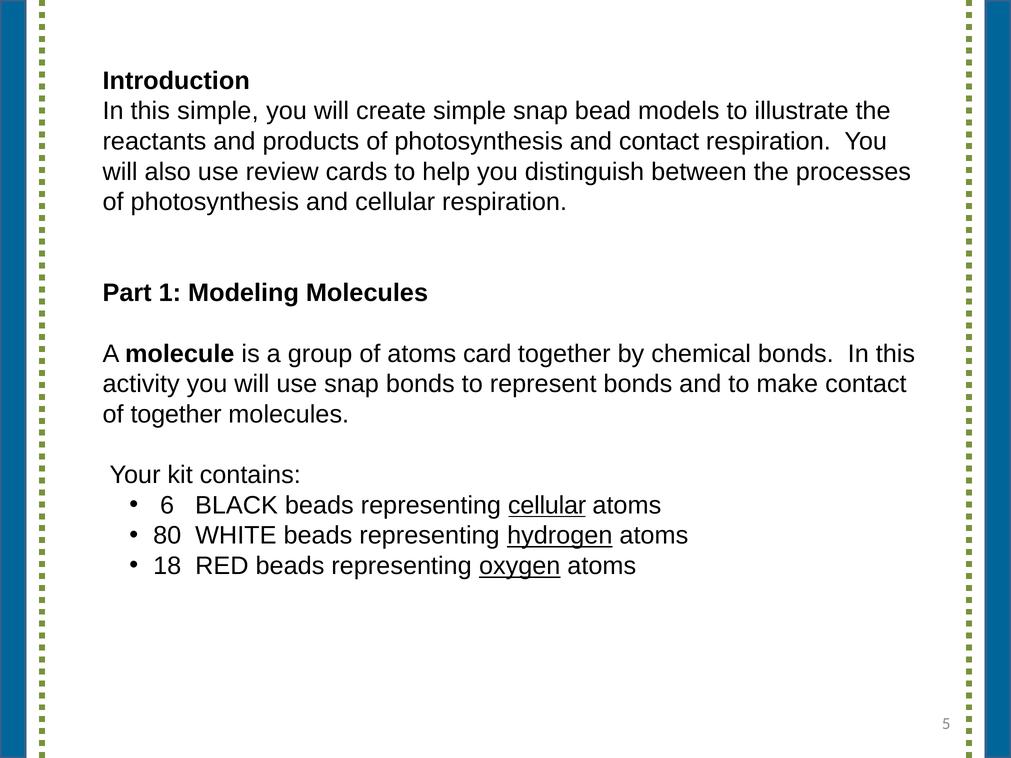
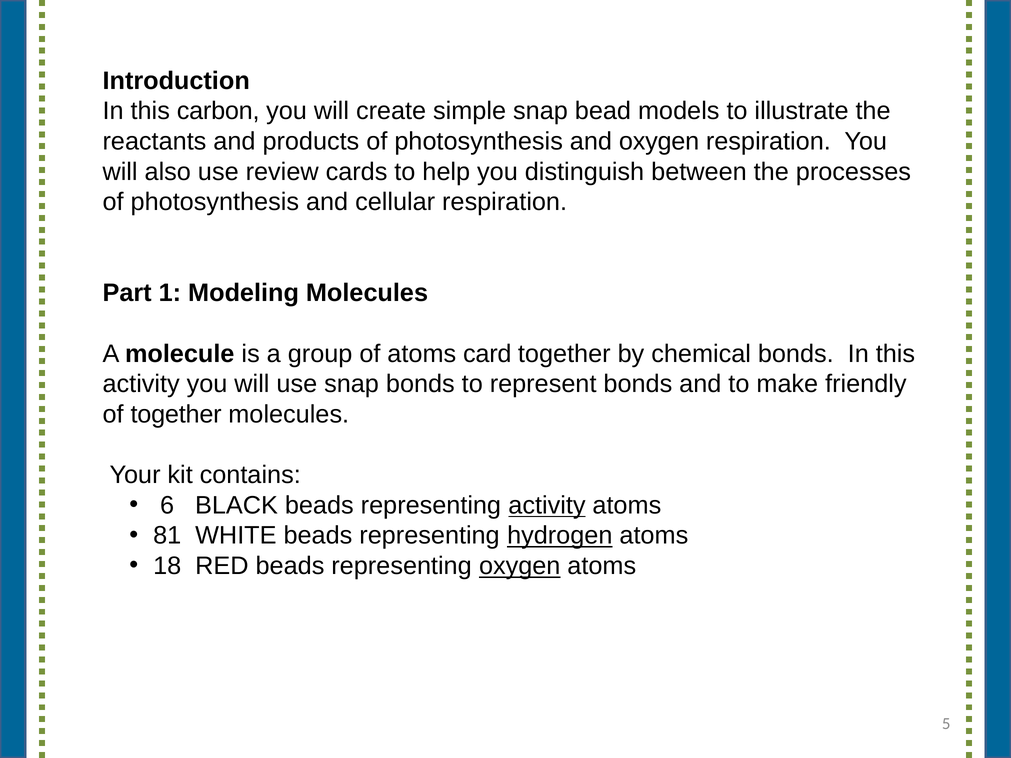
this simple: simple -> carbon (218, 111)
and contact: contact -> oxygen (659, 142)
make contact: contact -> friendly (866, 384)
representing cellular: cellular -> activity (547, 505)
80: 80 -> 81 (167, 536)
